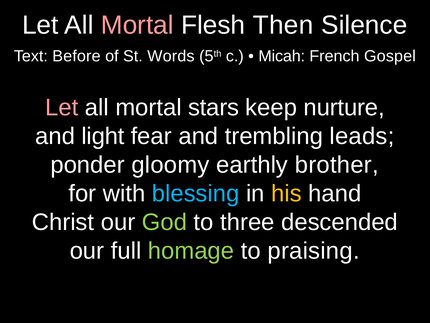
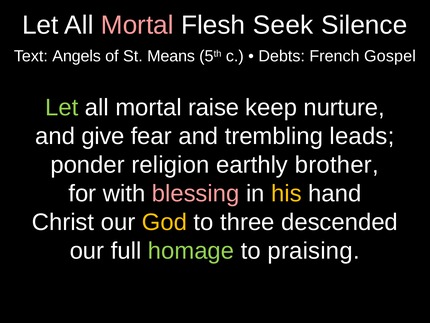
Then: Then -> Seek (283, 25)
Before: Before -> Angels (77, 56)
Words: Words -> Means (171, 56)
Micah: Micah -> Debts (282, 56)
Let colour: pink -> light green (62, 107)
stars: stars -> raise (214, 107)
light: light -> give (103, 136)
gloomy: gloomy -> religion (170, 165)
blessing colour: light blue -> pink (196, 193)
God colour: light green -> yellow (164, 222)
